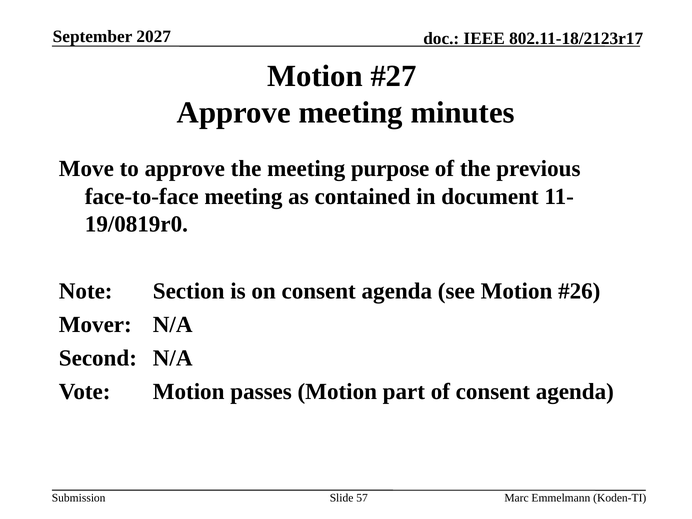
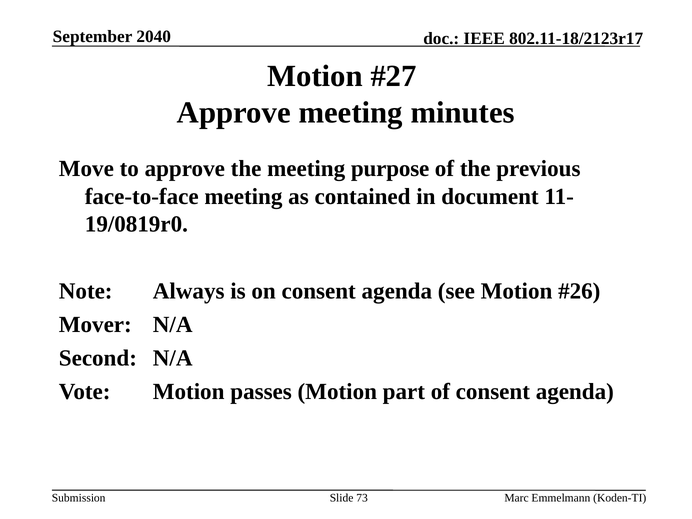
2027: 2027 -> 2040 (154, 37)
Section: Section -> Always (189, 291)
57: 57 -> 73 (362, 498)
